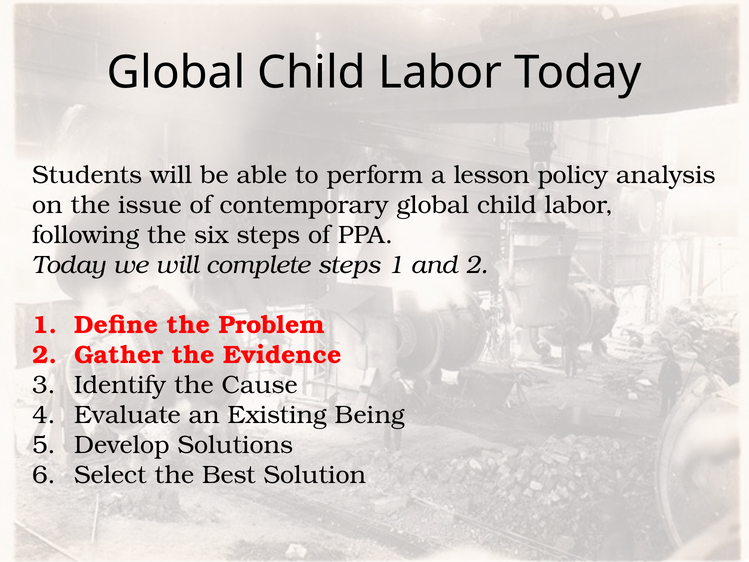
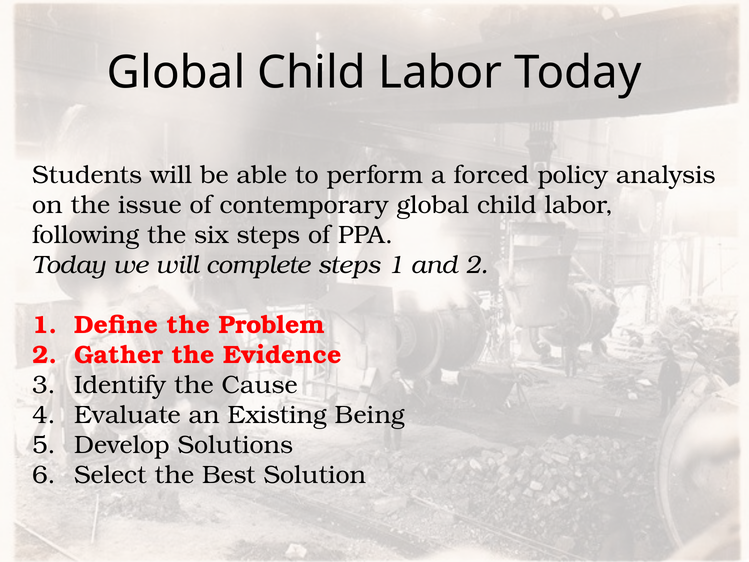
lesson: lesson -> forced (491, 175)
